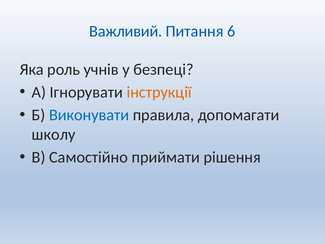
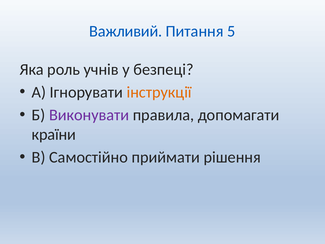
6: 6 -> 5 (231, 31)
Виконувати colour: blue -> purple (89, 115)
школу: школу -> країни (54, 134)
